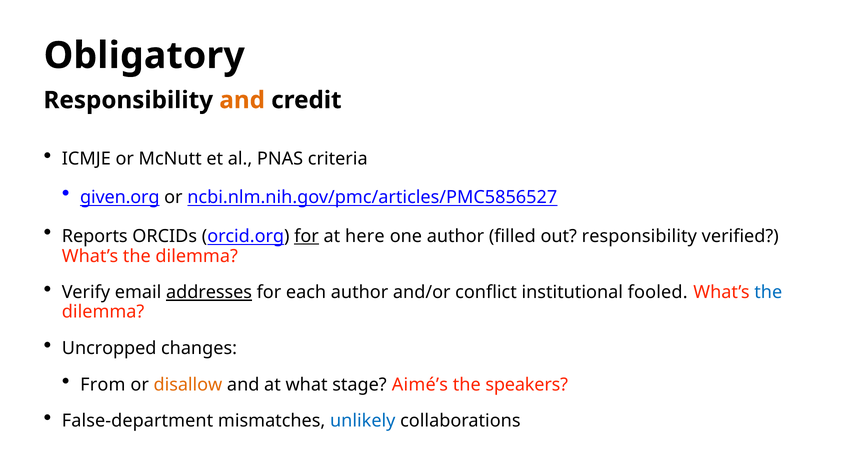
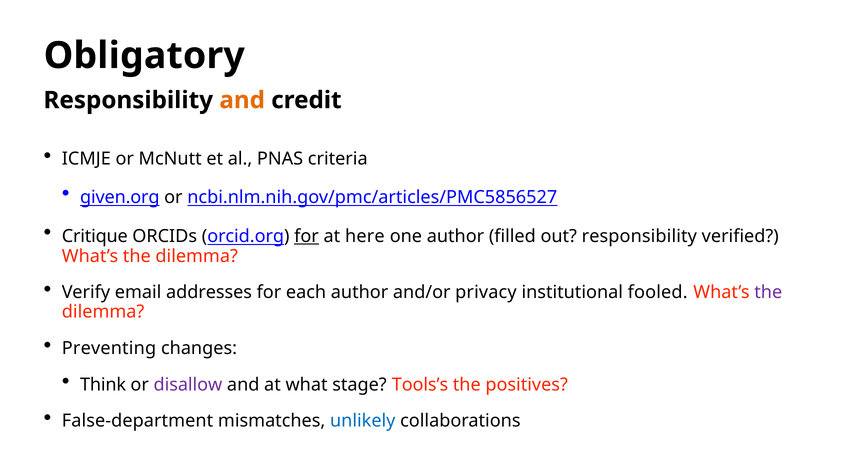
Reports: Reports -> Critique (95, 236)
addresses underline: present -> none (209, 293)
conflict: conflict -> privacy (486, 293)
the colour: blue -> purple (768, 293)
Uncropped: Uncropped -> Preventing (109, 349)
From: From -> Think (103, 385)
disallow colour: orange -> purple (188, 385)
Aimé’s: Aimé’s -> Tools’s (420, 385)
speakers: speakers -> positives (527, 385)
